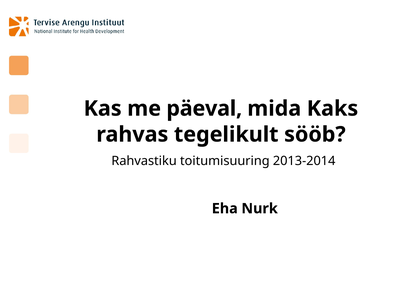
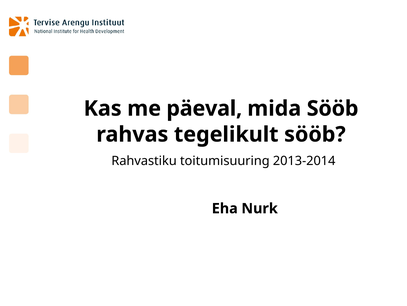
mida Kaks: Kaks -> Sööb (333, 108)
